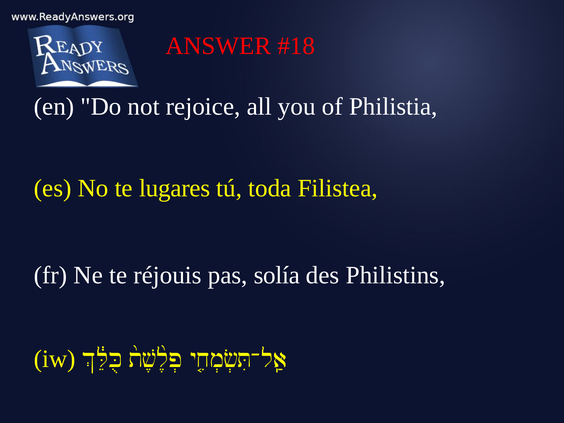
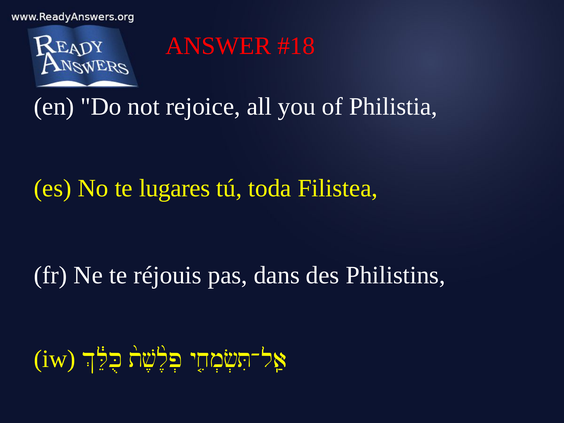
solía: solía -> dans (277, 275)
